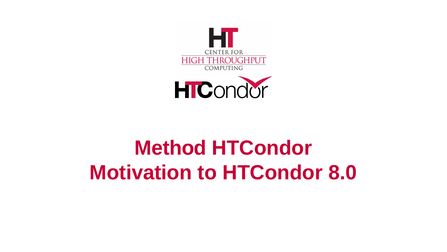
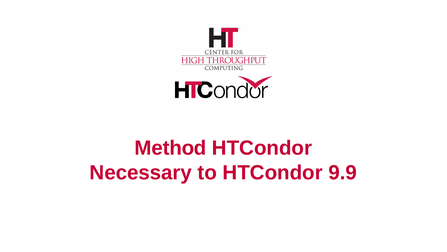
Motivation: Motivation -> Necessary (141, 172)
8.0: 8.0 -> 9.9 (343, 172)
